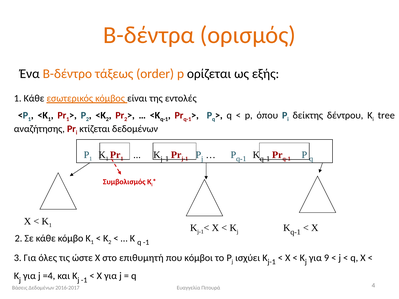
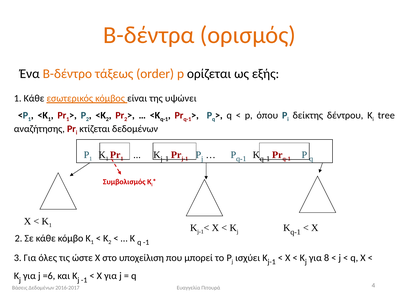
εντολές: εντολές -> υψώνει (181, 98)
επιθυμητή: επιθυμητή -> υποχείλιση (141, 258)
κόμβοι: κόμβοι -> μπορεί (199, 258)
9: 9 -> 8 (327, 258)
=4: =4 -> =6 (49, 276)
